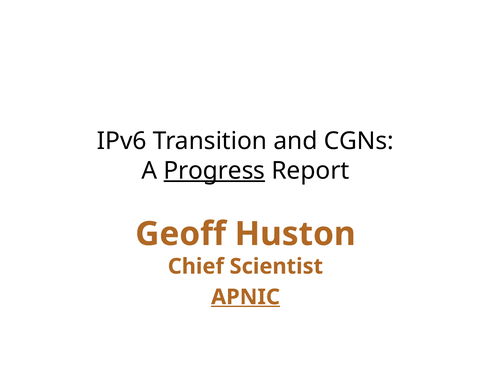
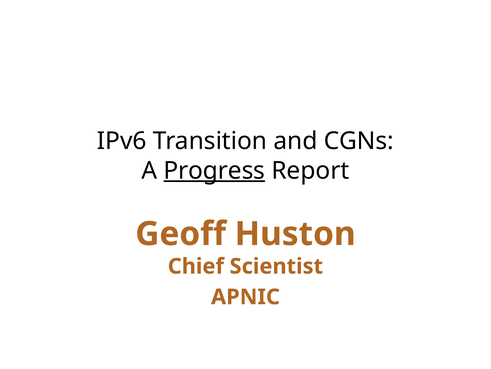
APNIC underline: present -> none (246, 296)
